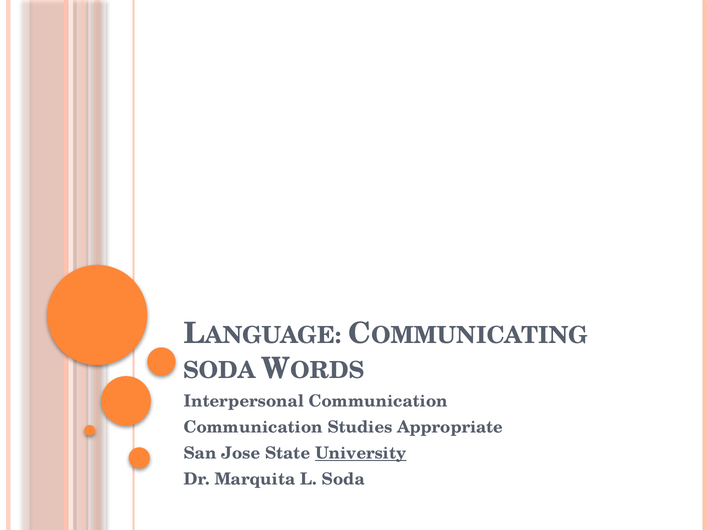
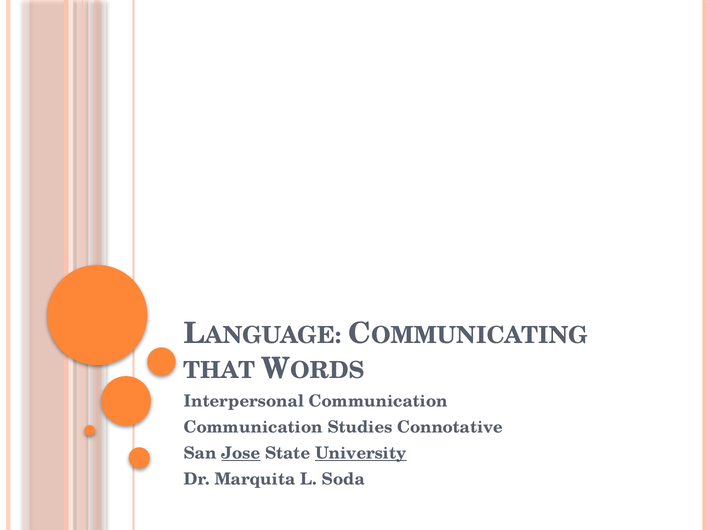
SODA: SODA -> THAT (219, 371)
Appropriate: Appropriate -> Connotative (450, 427)
Jose underline: none -> present (241, 453)
